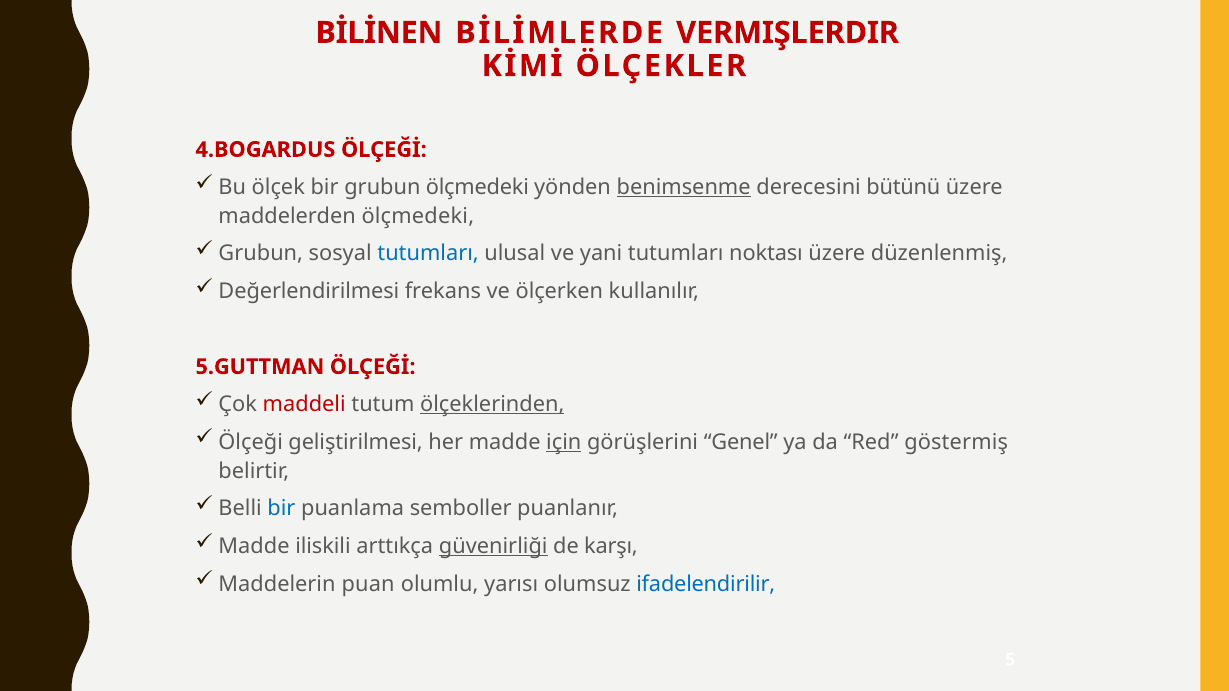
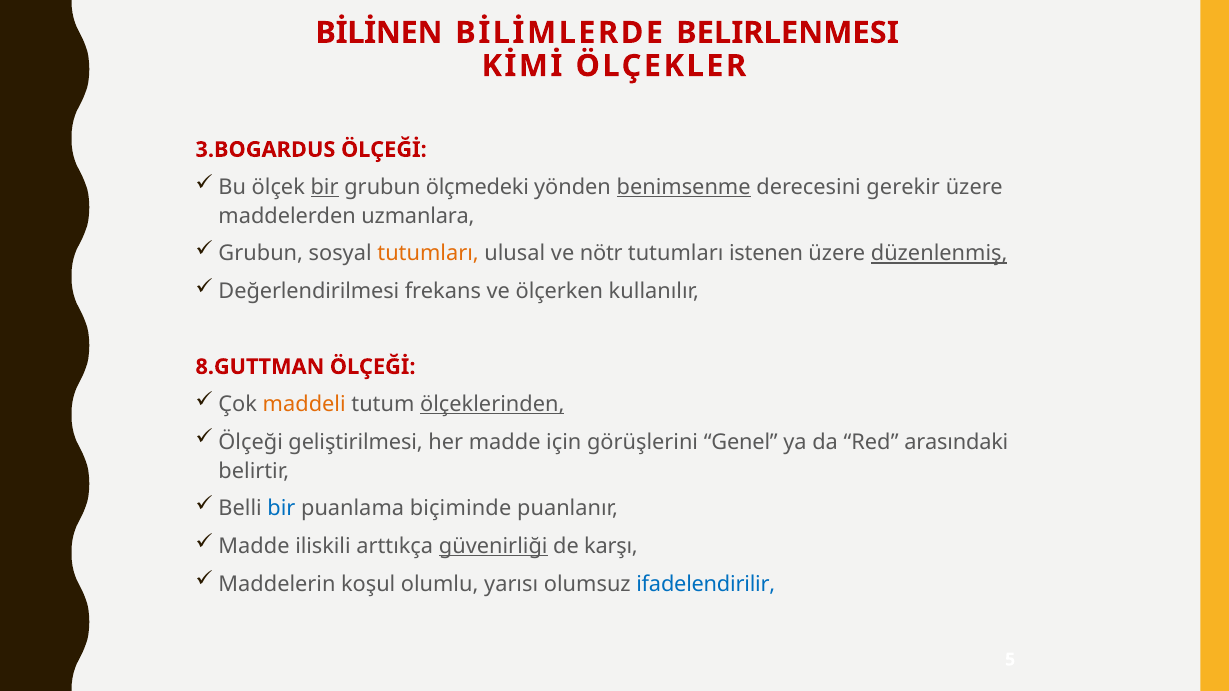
VERMIŞLERDIR: VERMIŞLERDIR -> BELIRLENMESI (787, 33)
4.BOGARDUS: 4.BOGARDUS -> 3.BOGARDUS (265, 150)
bir underline: none -> present (325, 187)
bütünü: bütünü -> gerekir (903, 187)
maddelerden ölçmedeki: ölçmedeki -> uzmanlara (418, 216)
tutumları colour: blue -> orange (428, 254)
yani: yani -> nötr (601, 254)
noktası: noktası -> istenen (766, 254)
düzenlenmiş underline: none -> present (939, 254)
5.GUTTMAN: 5.GUTTMAN -> 8.GUTTMAN (260, 367)
maddeli colour: red -> orange (304, 405)
için underline: present -> none (564, 442)
göstermiş: göstermiş -> arasındaki (956, 442)
semboller: semboller -> biçiminde (461, 509)
puan: puan -> koşul (368, 584)
